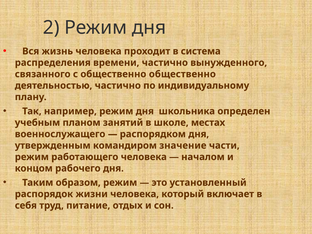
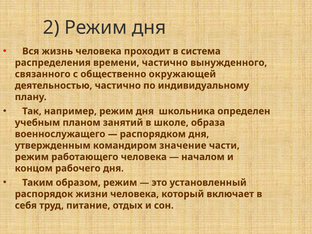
общественно общественно: общественно -> окружающей (182, 74)
местах: местах -> образа (208, 123)
